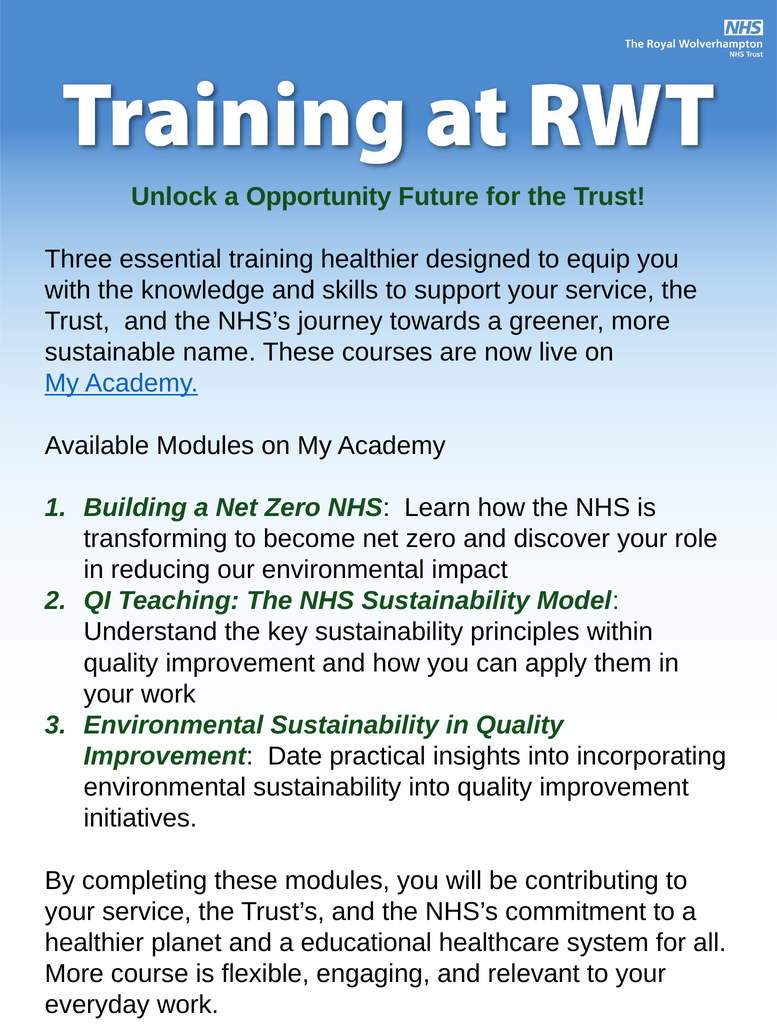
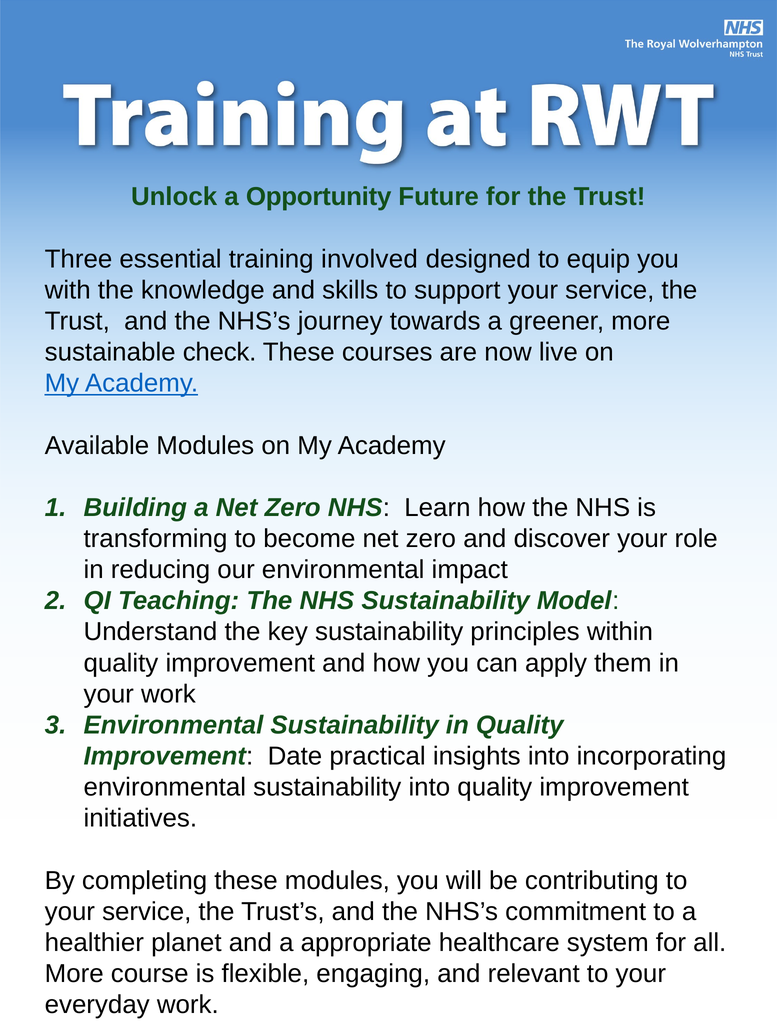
training healthier: healthier -> involved (369, 259)
name: name -> check (220, 352)
educational: educational -> appropriate (366, 943)
